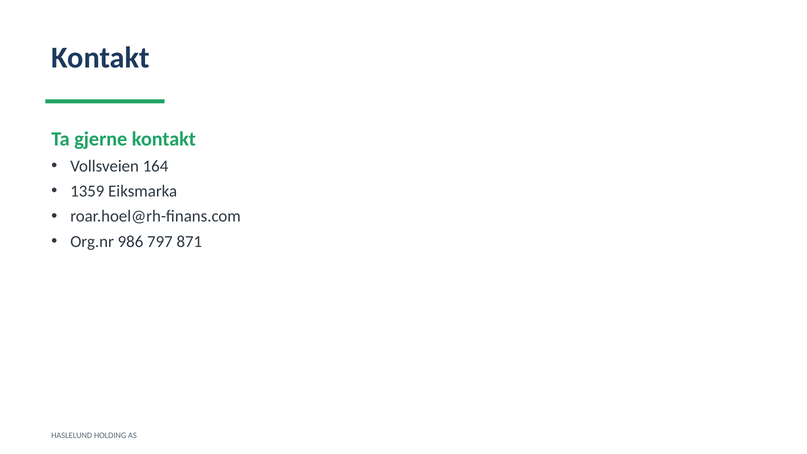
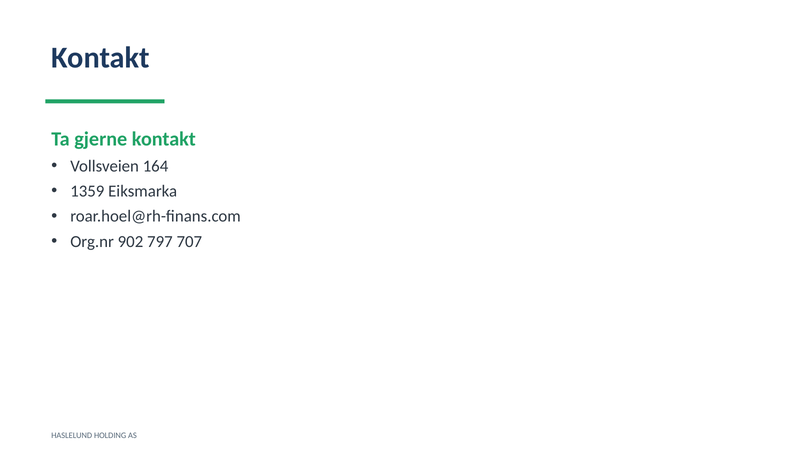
986: 986 -> 902 (130, 242)
871: 871 -> 707 (189, 242)
